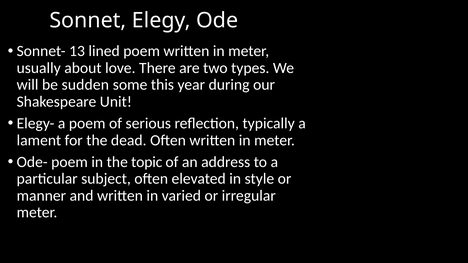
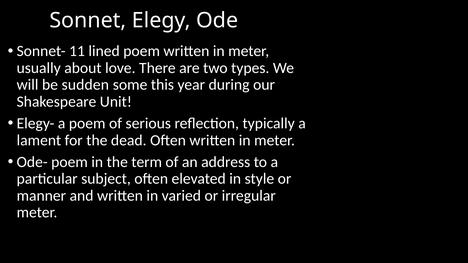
13: 13 -> 11 (77, 51)
topic: topic -> term (147, 162)
